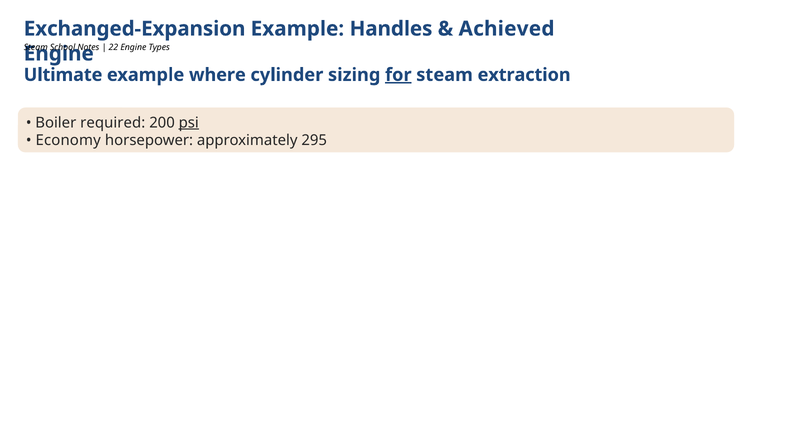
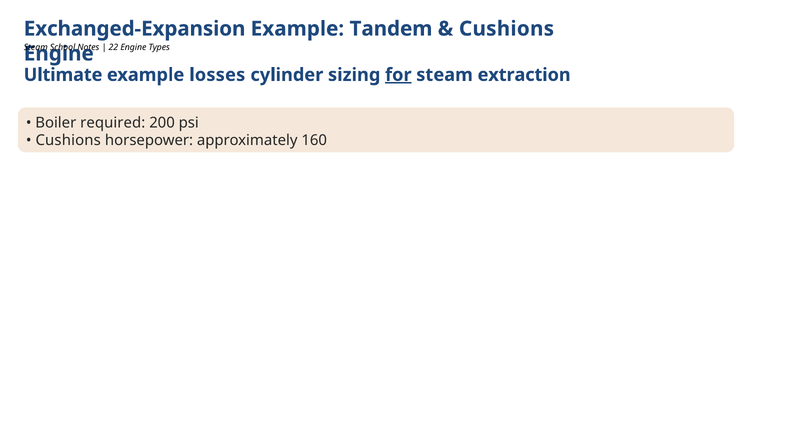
Handles: Handles -> Tandem (391, 29)
Achieved: Achieved -> Cushions (507, 29)
where: where -> losses (217, 75)
psi underline: present -> none (189, 123)
Economy: Economy -> Cushions (68, 140)
295: 295 -> 160 (314, 140)
